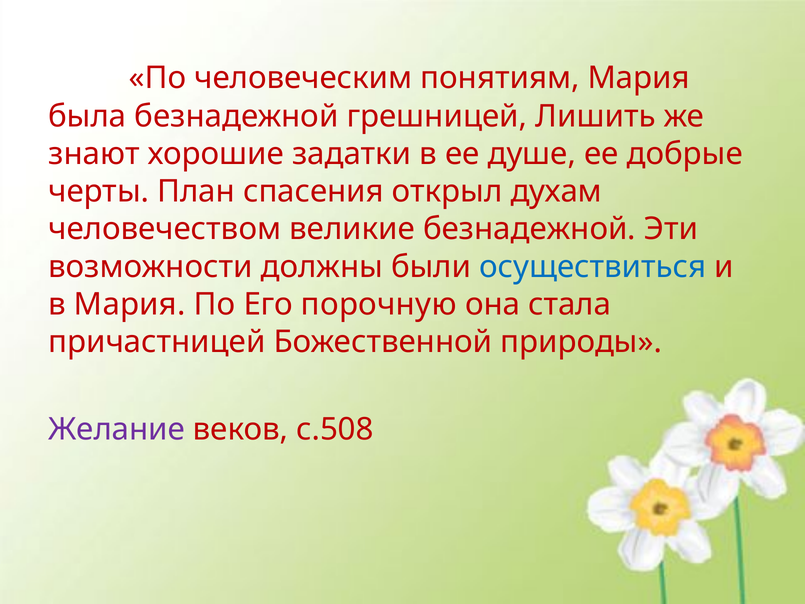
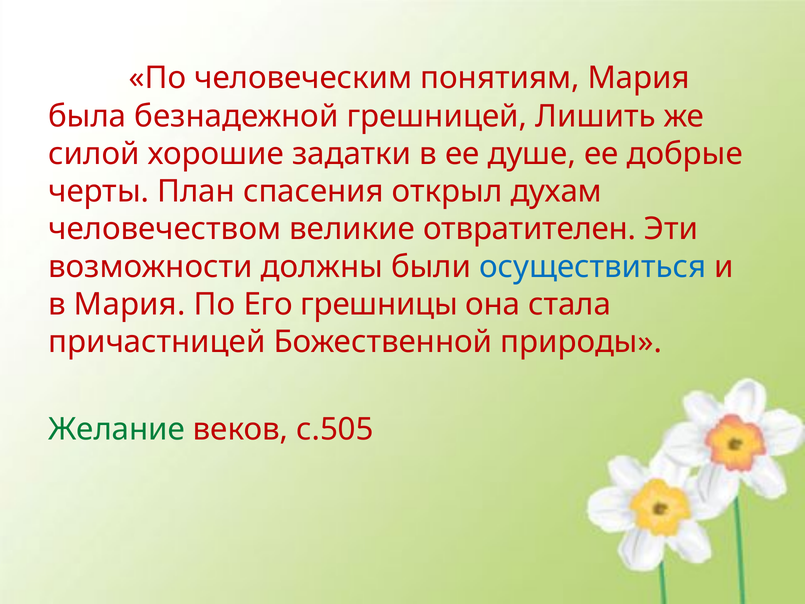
знают: знают -> силой (94, 154)
великие безнадежной: безнадежной -> отвратителен (530, 229)
порочную: порочную -> грешницы (379, 304)
Желание colour: purple -> green (117, 429)
с.508: с.508 -> с.505 (335, 429)
